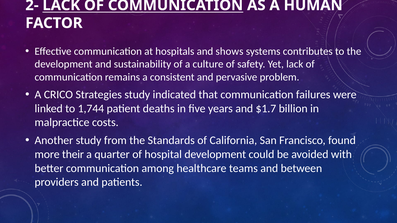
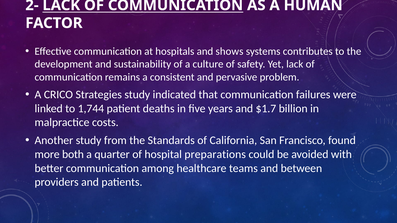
their: their -> both (73, 155)
hospital development: development -> preparations (215, 155)
